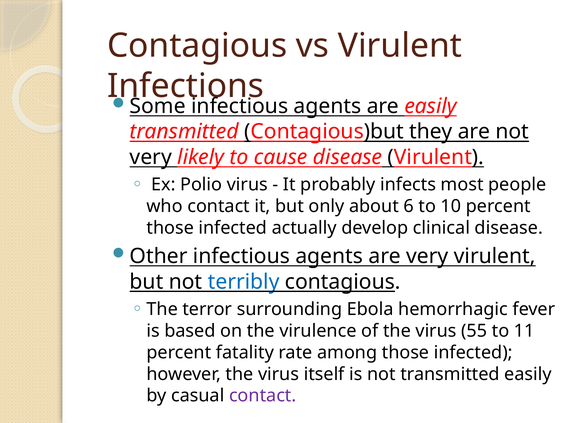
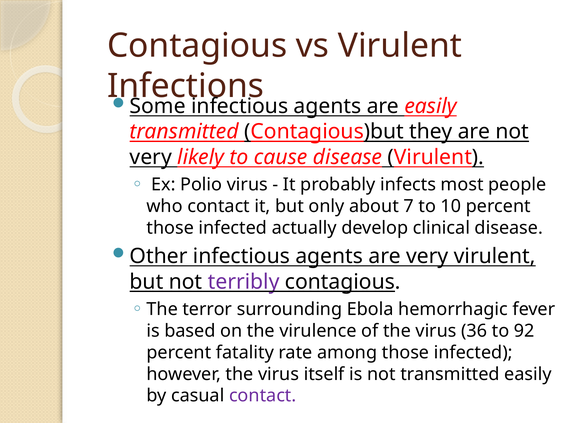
6: 6 -> 7 (409, 206)
terribly colour: blue -> purple (244, 282)
55: 55 -> 36 (474, 331)
11: 11 -> 92 (524, 331)
